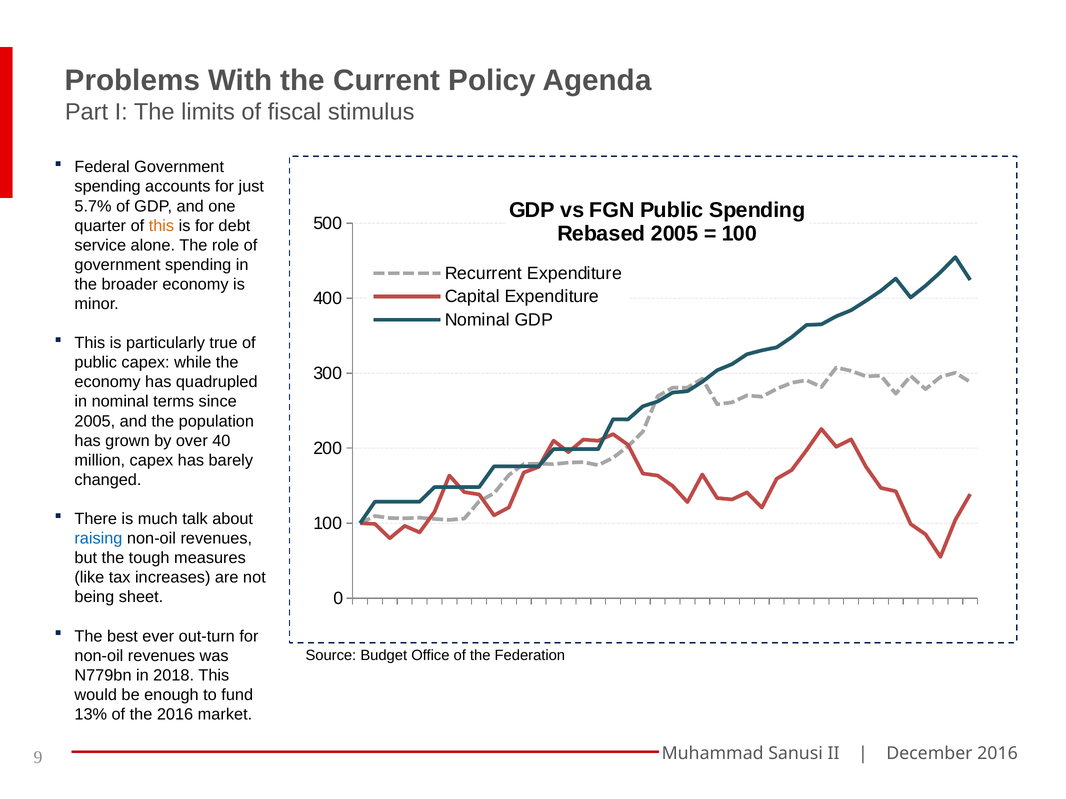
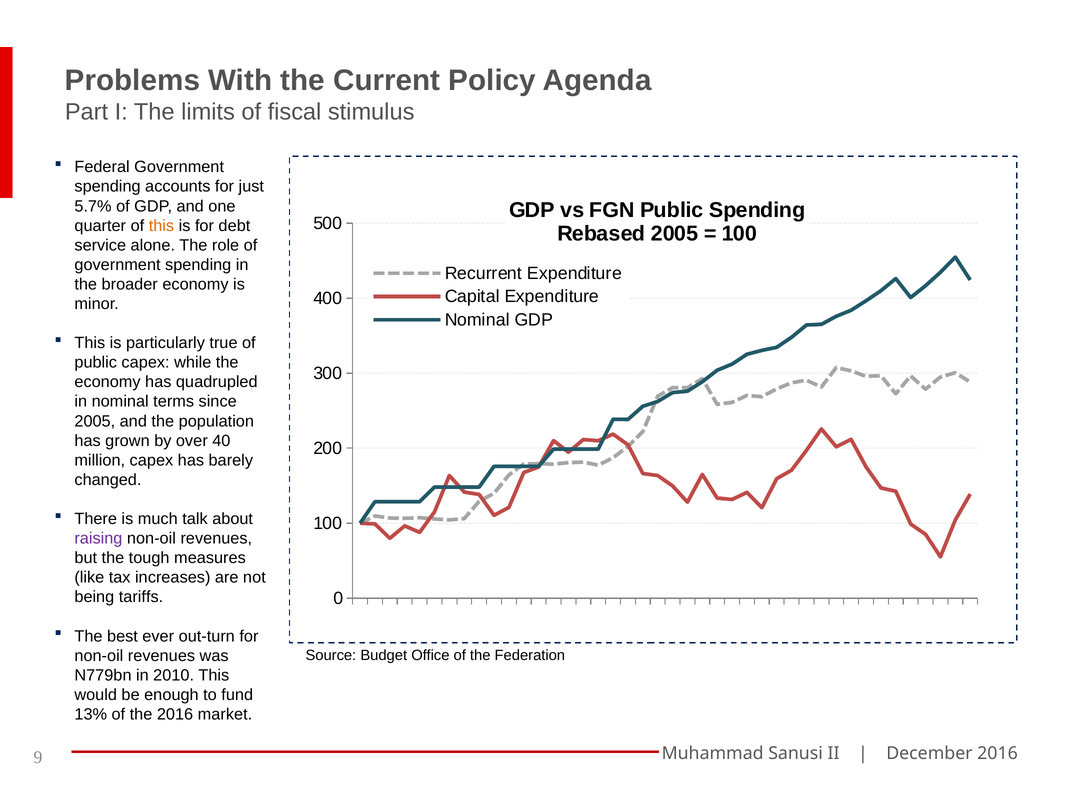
raising colour: blue -> purple (98, 539)
sheet: sheet -> tariffs (141, 597)
2018: 2018 -> 2010 (174, 676)
